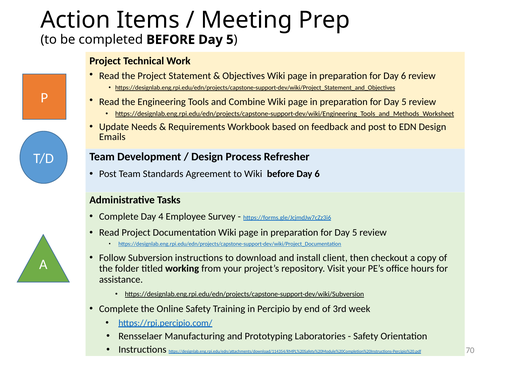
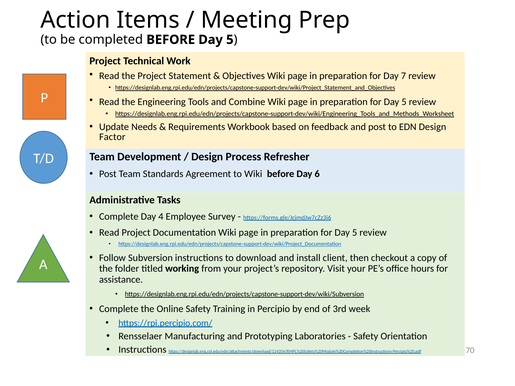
for Day 6: 6 -> 7 (404, 76)
Emails: Emails -> Factor (112, 137)
